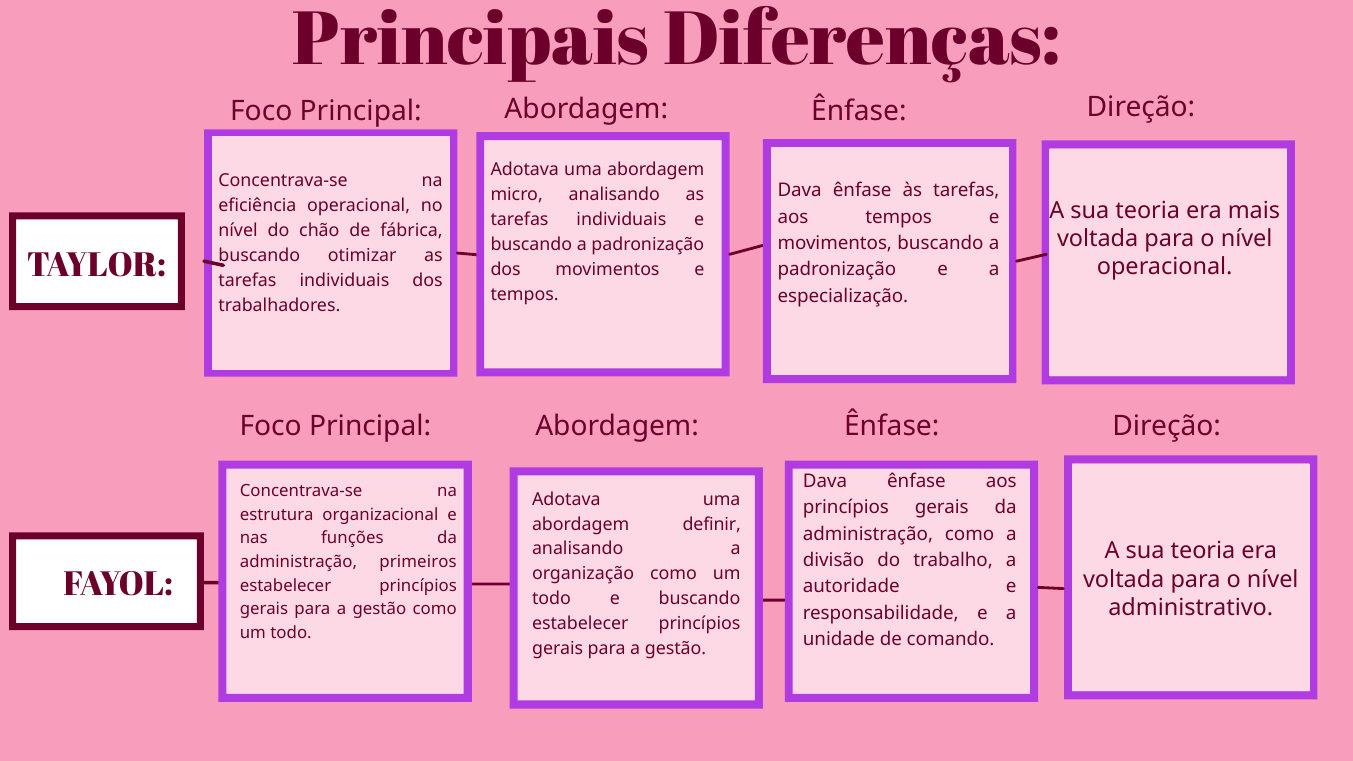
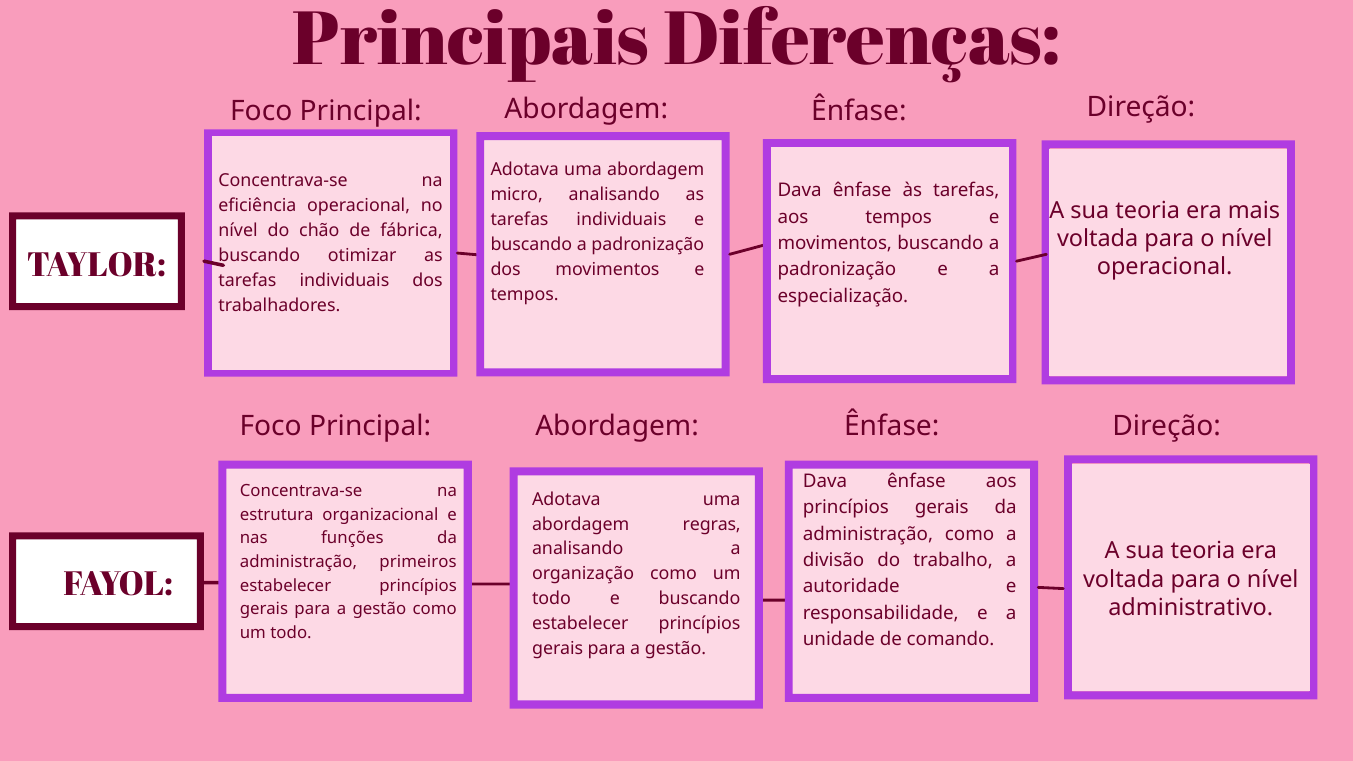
definir: definir -> regras (712, 524)
